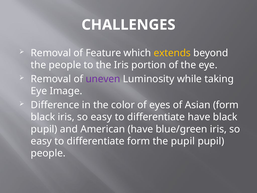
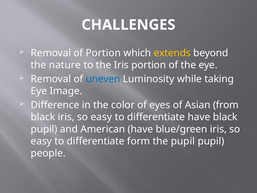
of Feature: Feature -> Portion (103, 53)
the people: people -> nature (65, 65)
uneven colour: purple -> blue (103, 79)
Asian form: form -> from (226, 105)
